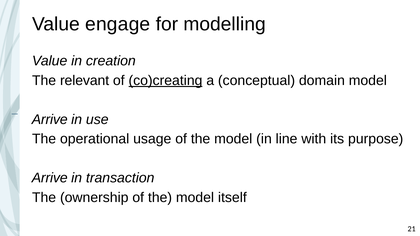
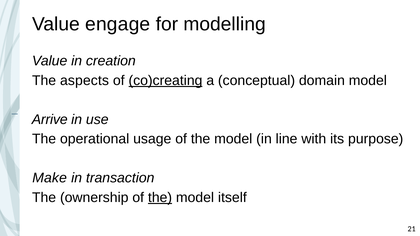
relevant: relevant -> aspects (84, 81)
Arrive: Arrive -> Make (50, 178)
the underline: none -> present (160, 198)
